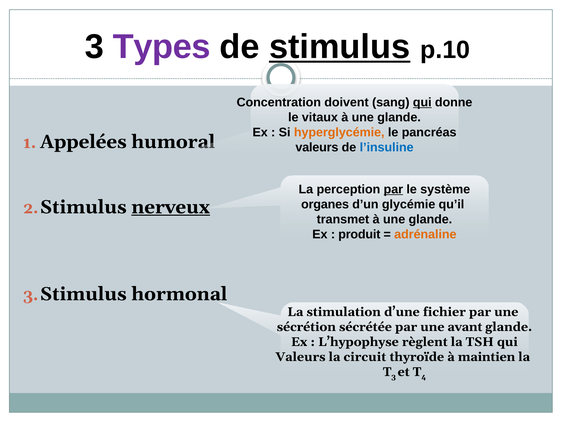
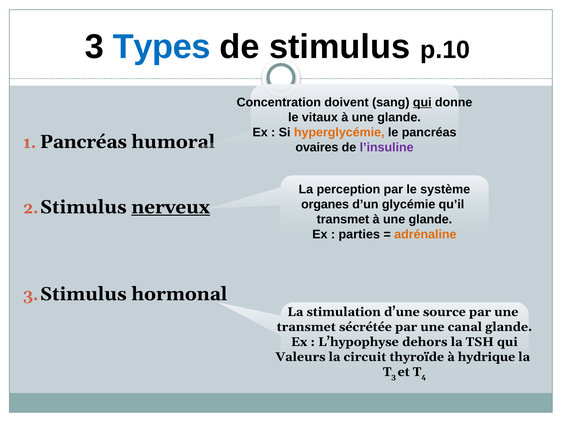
Types colour: purple -> blue (162, 47)
stimulus underline: present -> none (340, 47)
Appelées: Appelées -> Pancréas (83, 142)
valeurs: valeurs -> ovaires (317, 147)
l’insuline colour: blue -> purple (387, 147)
par underline: present -> none (393, 189)
produit: produit -> parties (359, 234)
fichier: fichier -> source (444, 312)
sécrétion: sécrétion -> transmet (306, 326)
avant: avant -> canal (465, 326)
règlent: règlent -> dehors (425, 341)
maintien: maintien -> hydrique (487, 356)
